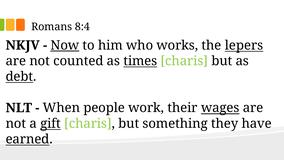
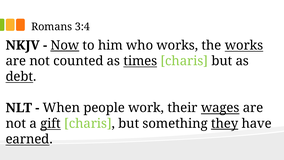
8:4: 8:4 -> 3:4 (82, 27)
the lepers: lepers -> works (244, 45)
they underline: none -> present (225, 123)
